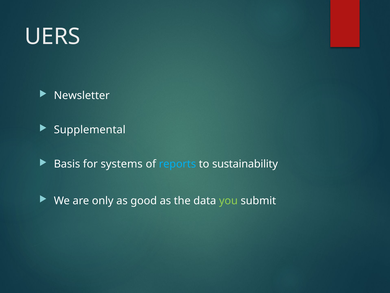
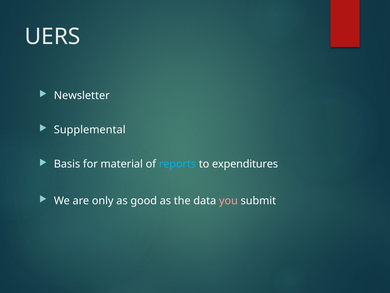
systems: systems -> material (122, 164)
sustainability: sustainability -> expenditures (245, 164)
you colour: light green -> pink (228, 200)
